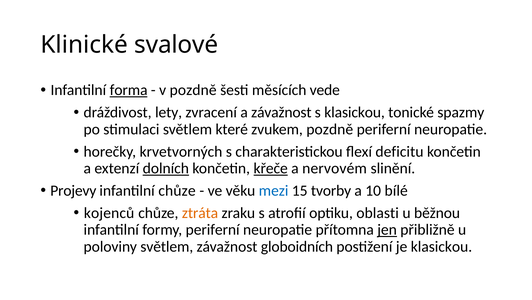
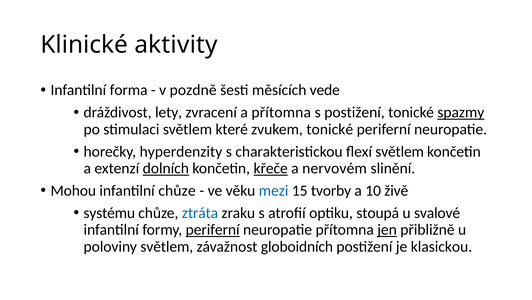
svalové: svalové -> aktivity (176, 45)
forma underline: present -> none (129, 90)
a závažnost: závažnost -> přítomna (281, 112)
s klasickou: klasickou -> postižení (355, 112)
spazmy underline: none -> present (461, 112)
zvukem pozdně: pozdně -> tonické (330, 129)
krvetvorných: krvetvorných -> hyperdenzity (181, 151)
flexí deficitu: deficitu -> světlem (400, 151)
Projevy: Projevy -> Mohou (73, 190)
bílé: bílé -> živě (396, 190)
kojenců: kojenců -> systému (109, 212)
ztráta colour: orange -> blue (200, 212)
oblasti: oblasti -> stoupá (378, 212)
běžnou: běžnou -> svalové (437, 212)
periferní underline: none -> present (213, 229)
